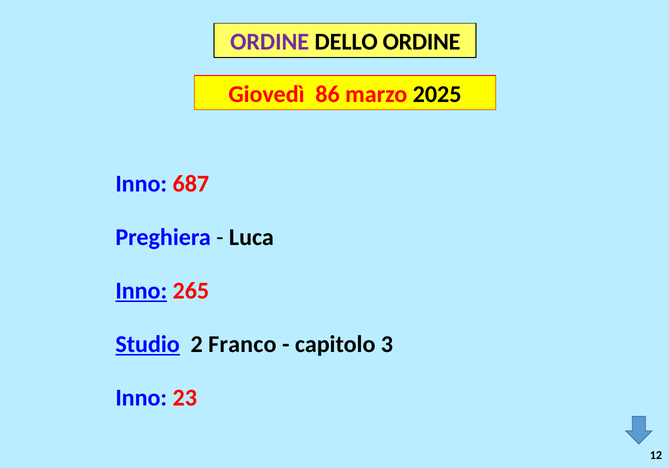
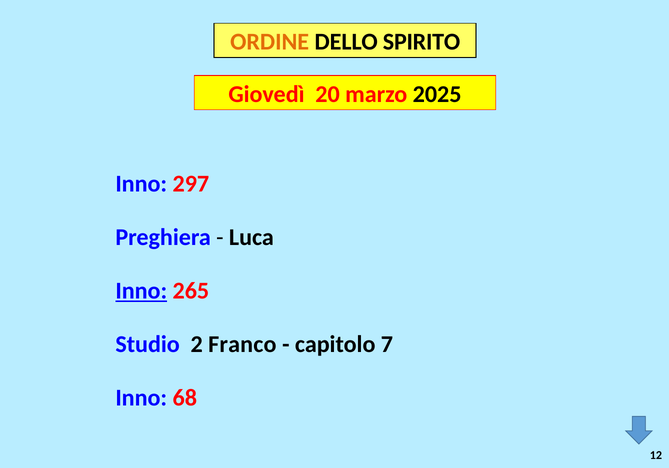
ORDINE colour: purple -> orange (270, 42)
DELLO ORDINE: ORDINE -> SPIRITO (422, 42)
86: 86 -> 20 (328, 94)
687: 687 -> 297 (191, 184)
Studio underline: present -> none (148, 345)
3: 3 -> 7 (387, 345)
23: 23 -> 68 (185, 398)
